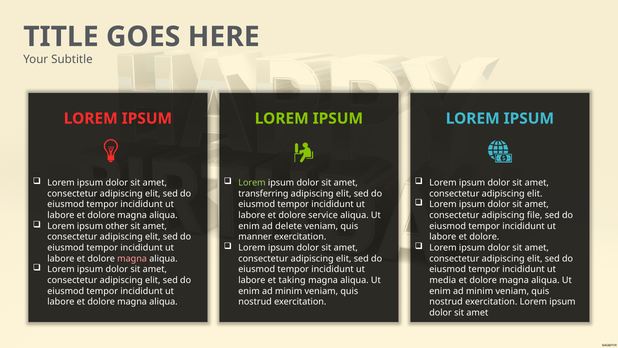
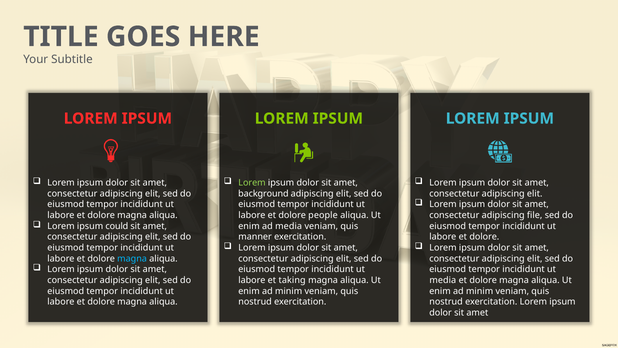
transferring: transferring -> background (263, 193)
service: service -> people (323, 215)
other: other -> could (117, 226)
ad delete: delete -> media (289, 226)
magna colour: pink -> light blue (132, 258)
